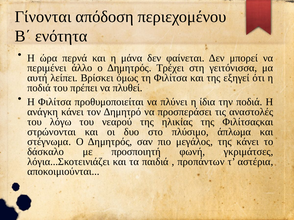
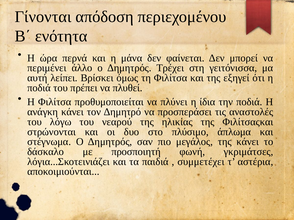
προπάντων: προπάντων -> συμμετέχει (201, 162)
